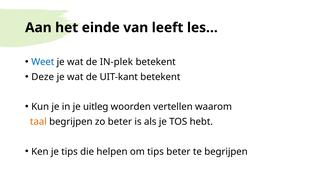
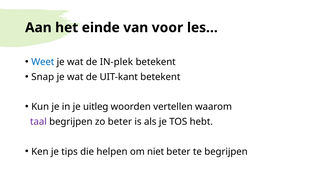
leeft: leeft -> voor (167, 28)
Deze: Deze -> Snap (43, 77)
taal colour: orange -> purple (38, 122)
om tips: tips -> niet (156, 152)
